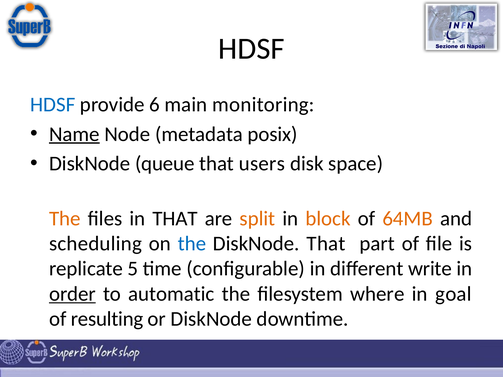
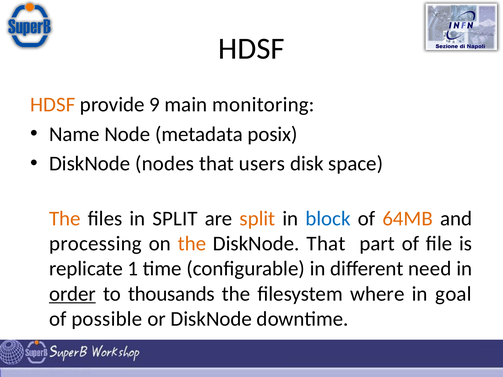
HDSF colour: blue -> orange (53, 105)
6: 6 -> 9 (155, 105)
Name underline: present -> none (74, 134)
queue: queue -> nodes (165, 164)
in THAT: THAT -> SPLIT (175, 219)
block colour: orange -> blue (328, 219)
scheduling: scheduling -> processing (95, 244)
the colour: blue -> orange (192, 244)
5: 5 -> 1 (133, 269)
write: write -> need (430, 269)
automatic: automatic -> thousands (171, 294)
resulting: resulting -> possible (107, 319)
